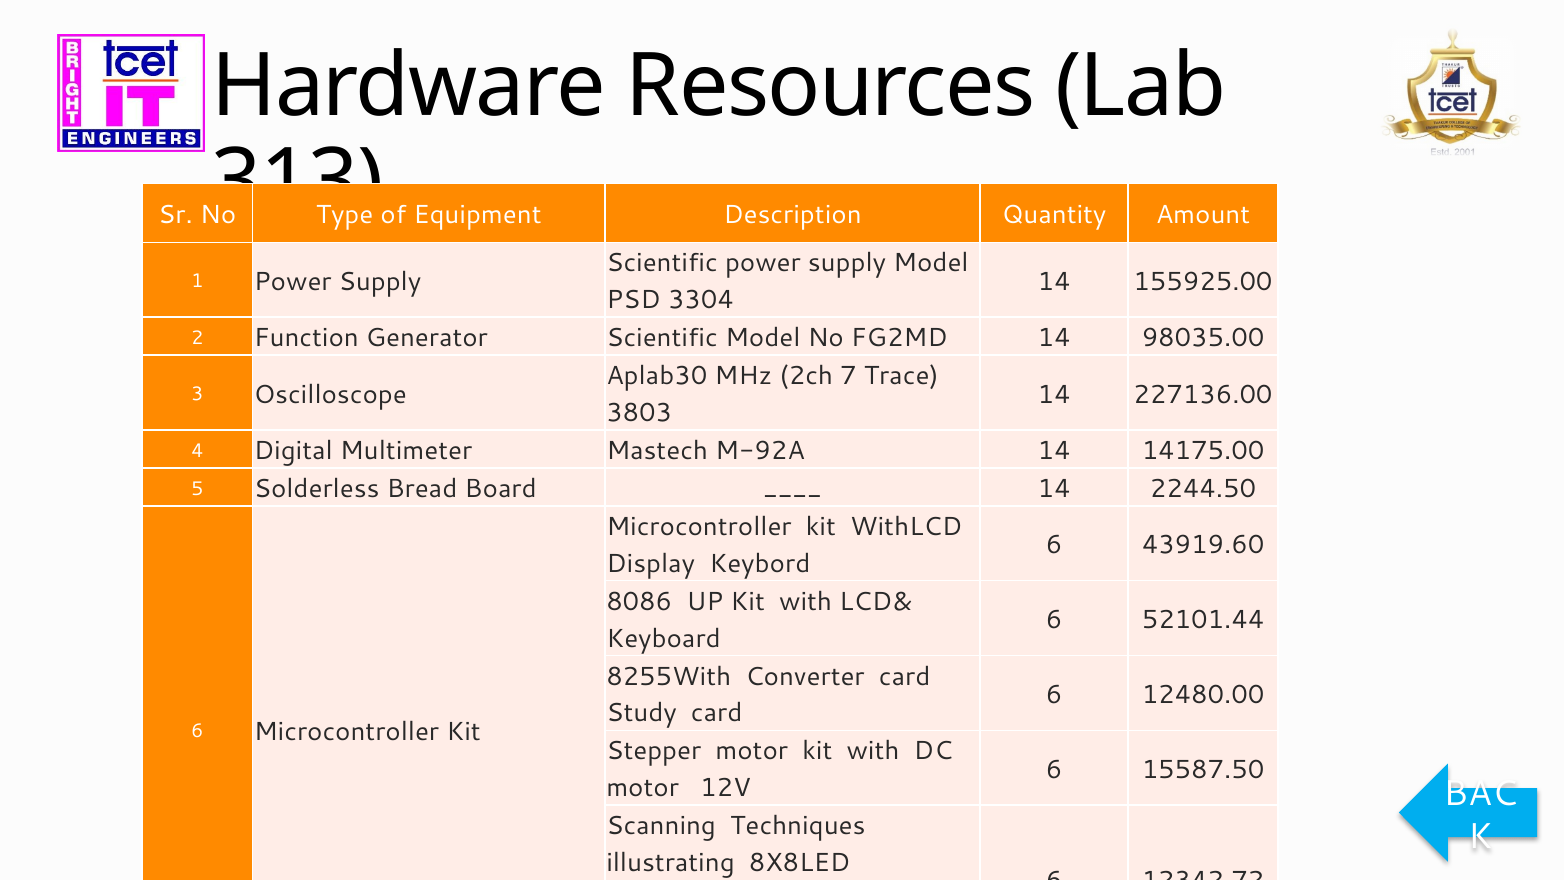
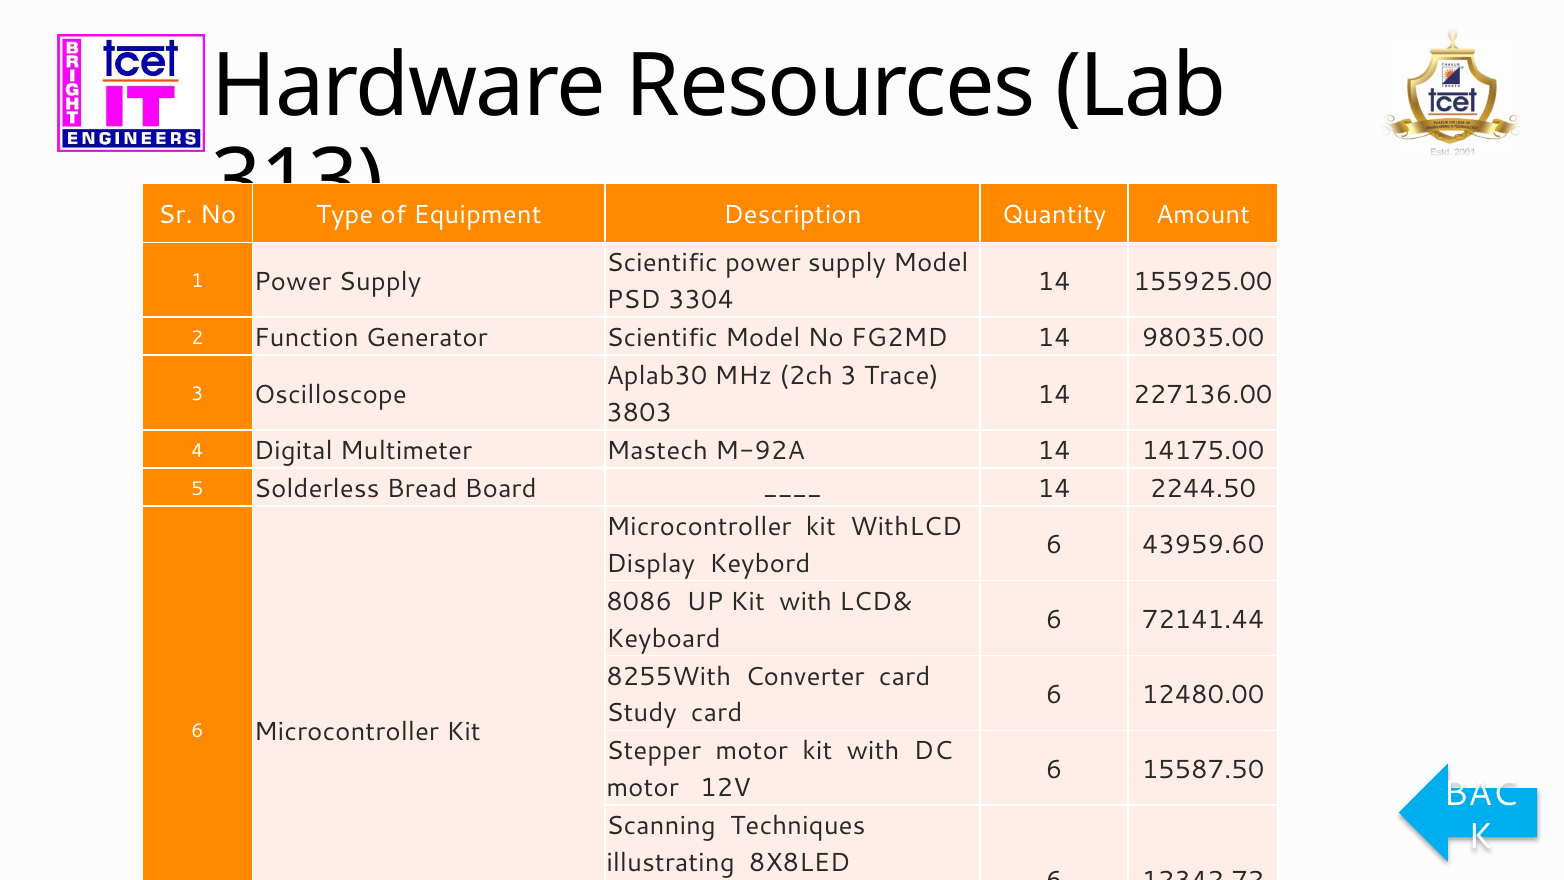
2ch 7: 7 -> 3 (848, 376)
43919.60: 43919.60 -> 43959.60 (1203, 545)
52101.44: 52101.44 -> 72141.44 (1203, 620)
